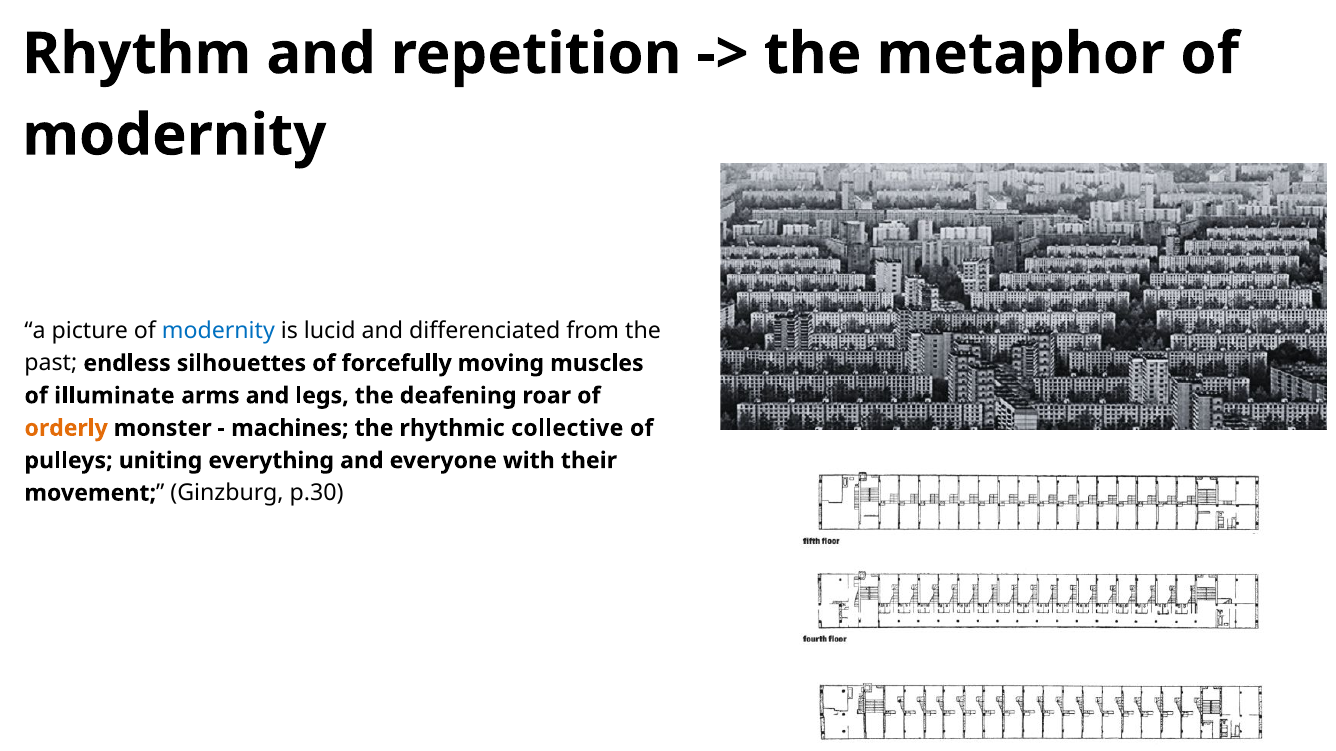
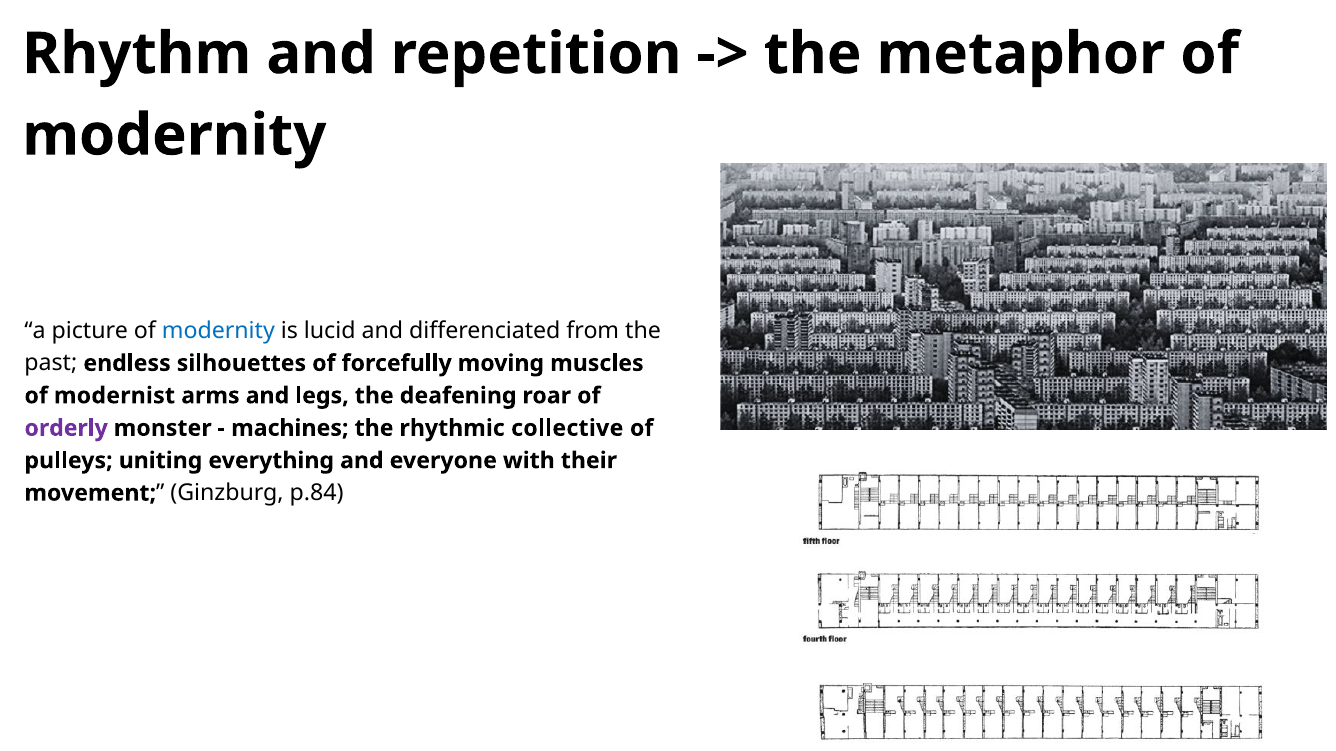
illuminate: illuminate -> modernist (114, 396)
orderly colour: orange -> purple (66, 428)
p.30: p.30 -> p.84 (317, 493)
